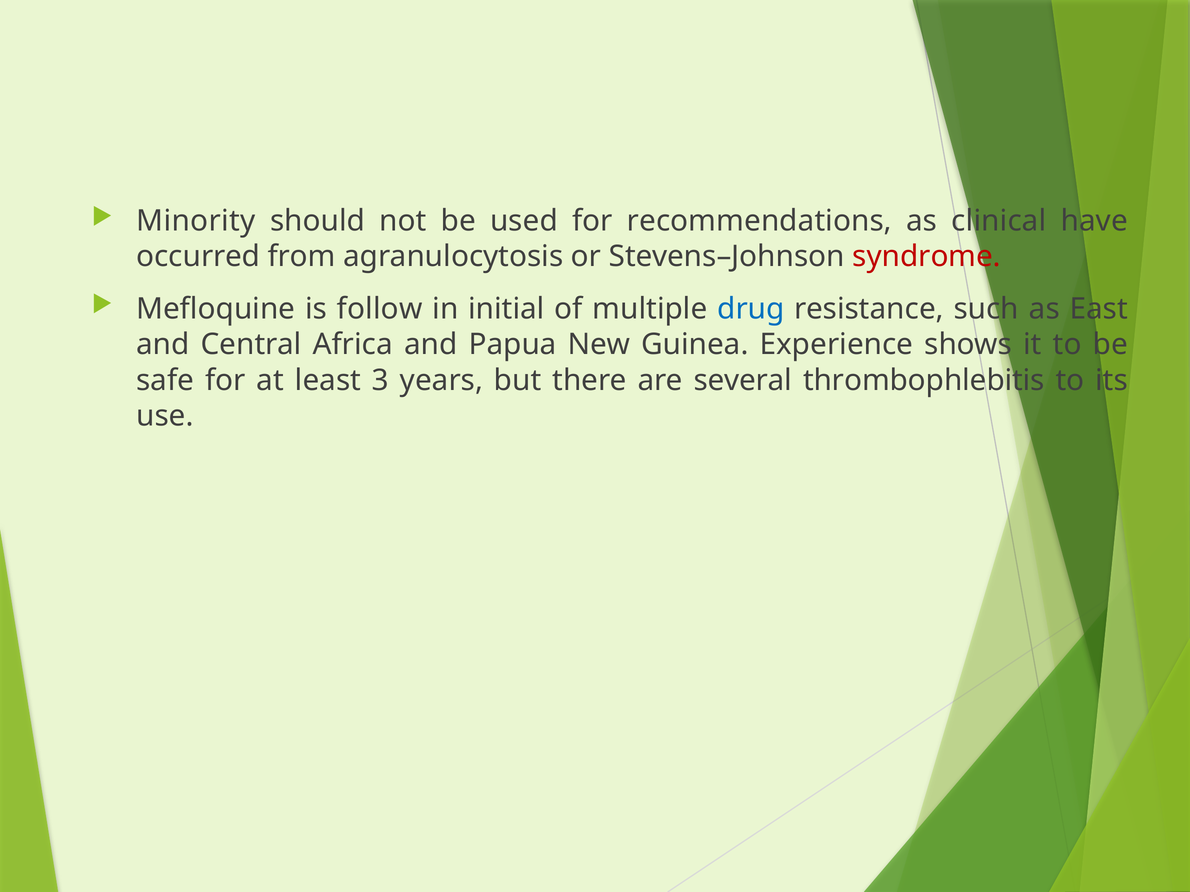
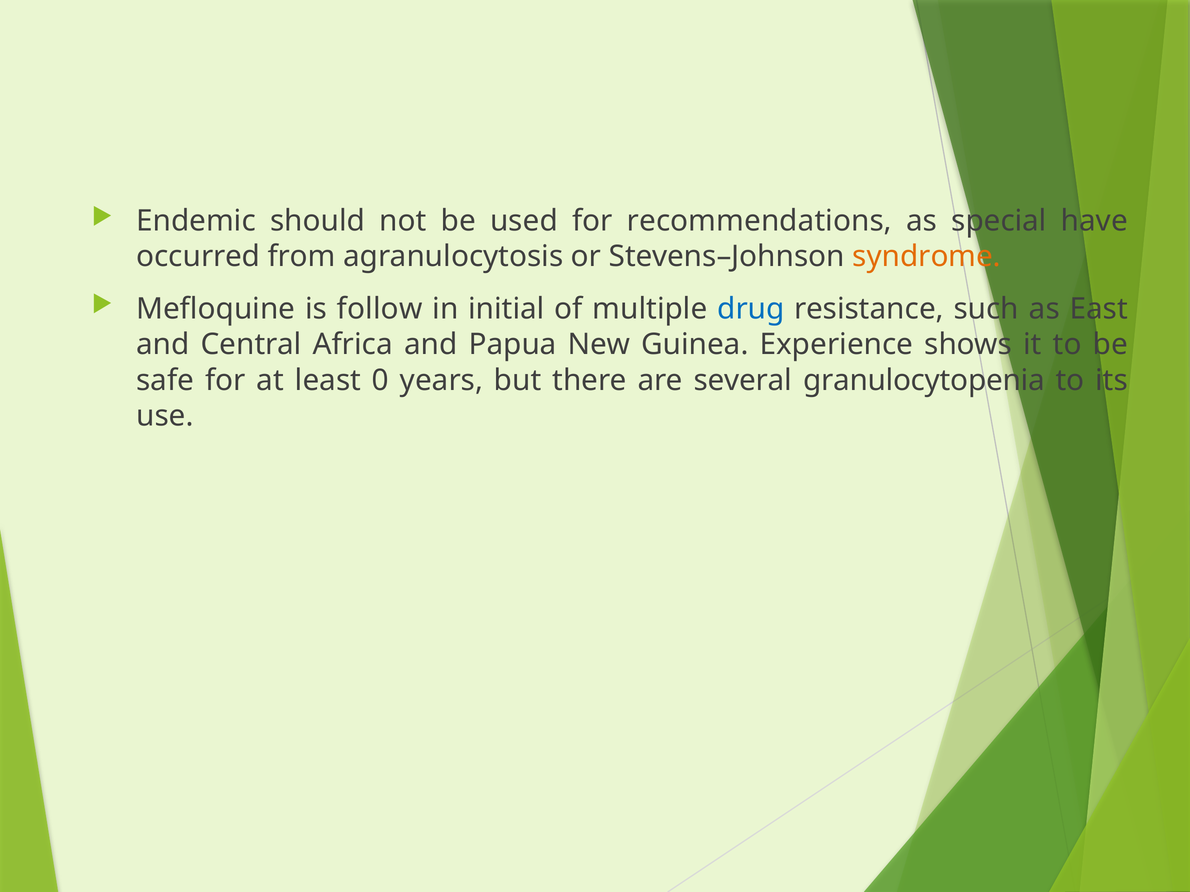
Minority: Minority -> Endemic (196, 221)
clinical: clinical -> special (999, 221)
syndrome colour: red -> orange (927, 257)
3: 3 -> 0 (380, 380)
thrombophlebitis: thrombophlebitis -> granulocytopenia (924, 380)
